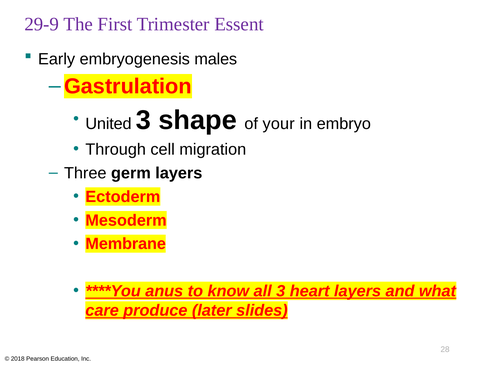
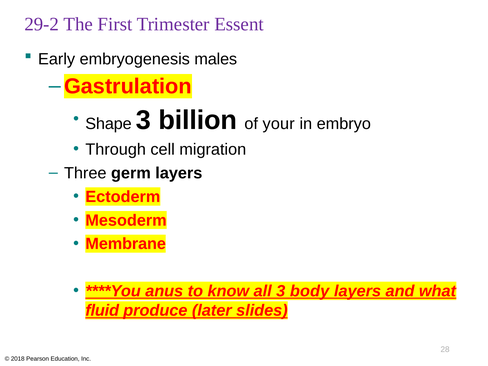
29-9: 29-9 -> 29-2 (42, 24)
United: United -> Shape (108, 124)
shape: shape -> billion (198, 120)
heart: heart -> body (310, 291)
care: care -> fluid (102, 311)
